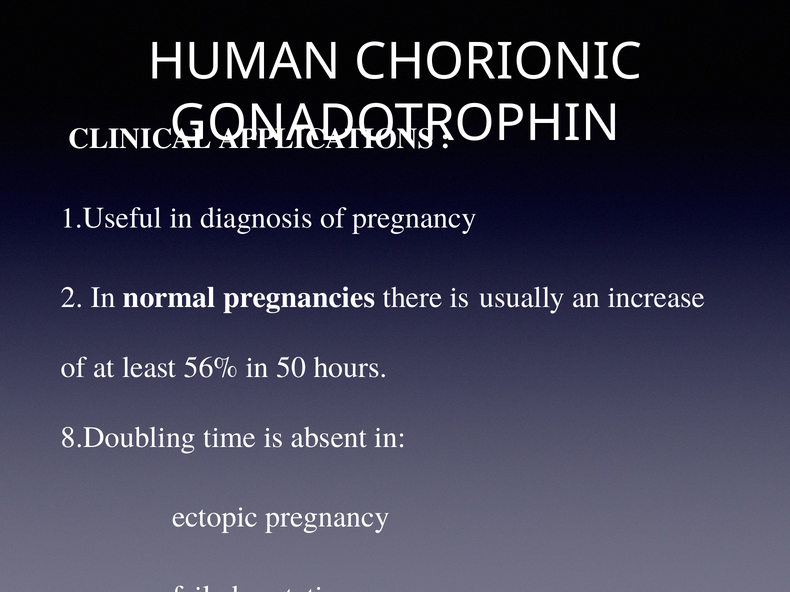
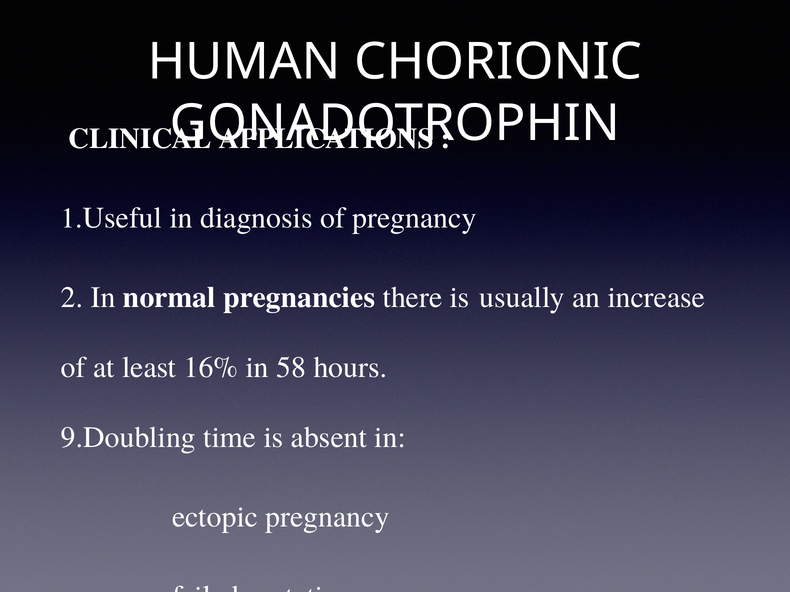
56%: 56% -> 16% (211, 368)
50: 50 -> 58 (291, 368)
8.Doubling: 8.Doubling -> 9.Doubling (128, 438)
